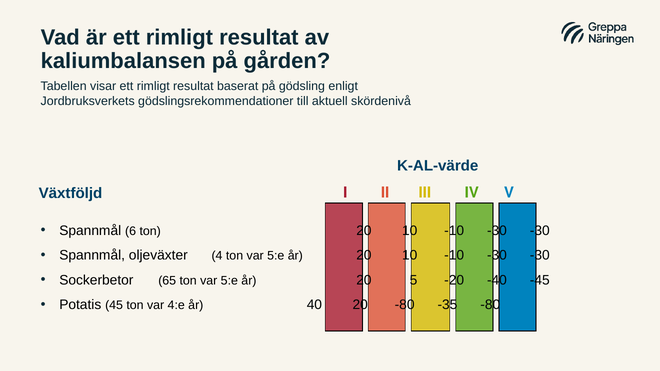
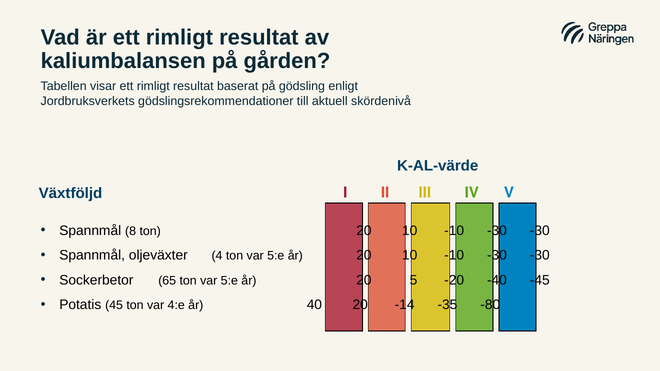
6: 6 -> 8 (131, 231)
20 -80: -80 -> -14 (405, 305)
